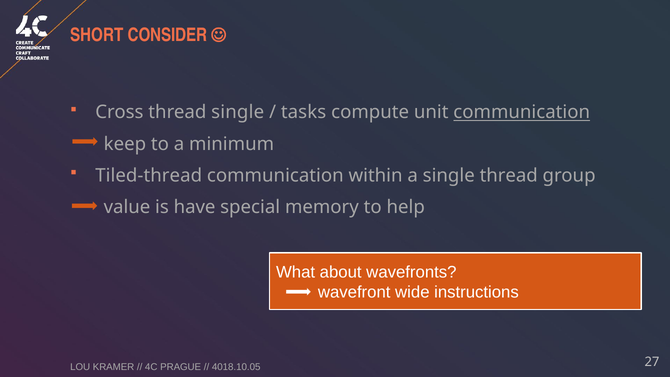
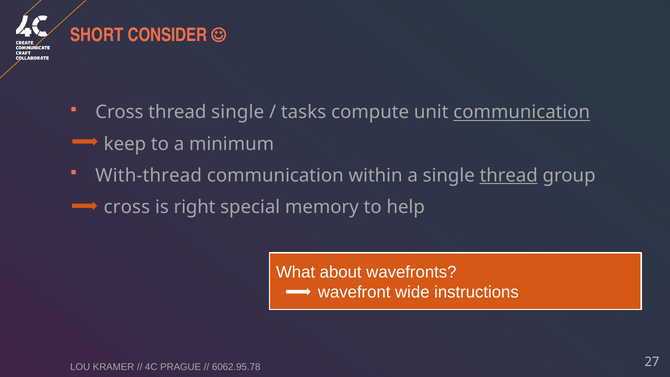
Tiled-thread: Tiled-thread -> With-thread (149, 176)
thread underline: none -> present (509, 176)
value: value -> cross (127, 207)
have: have -> right (195, 207)
4018.10.05: 4018.10.05 -> 6062.95.78 (236, 367)
